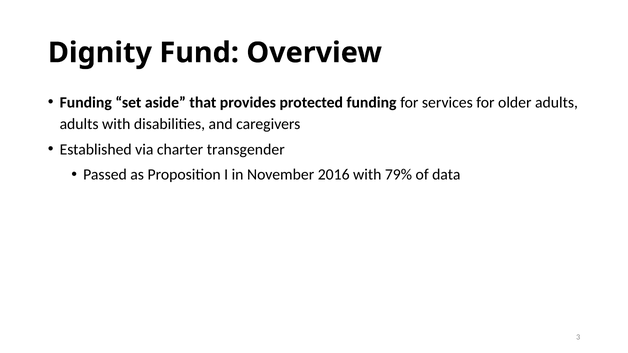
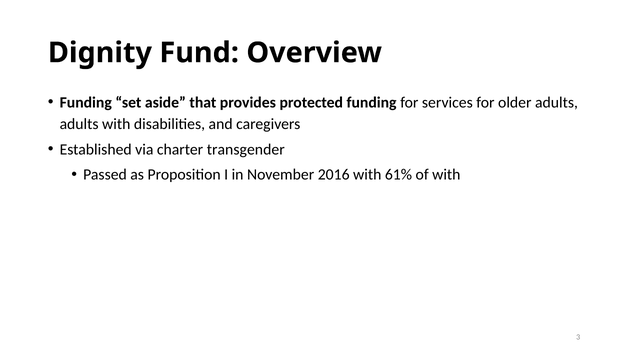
79%: 79% -> 61% (398, 175)
of data: data -> with (446, 175)
